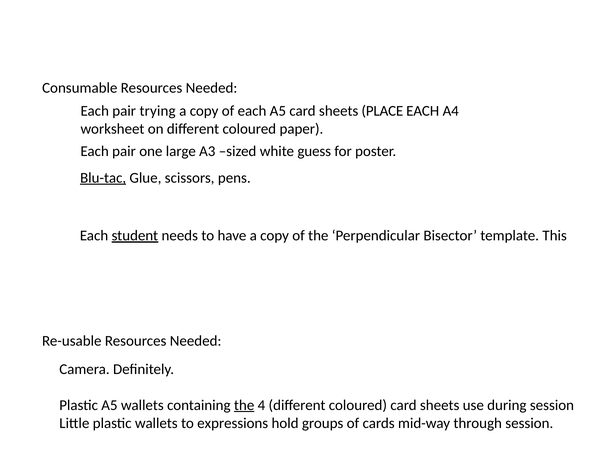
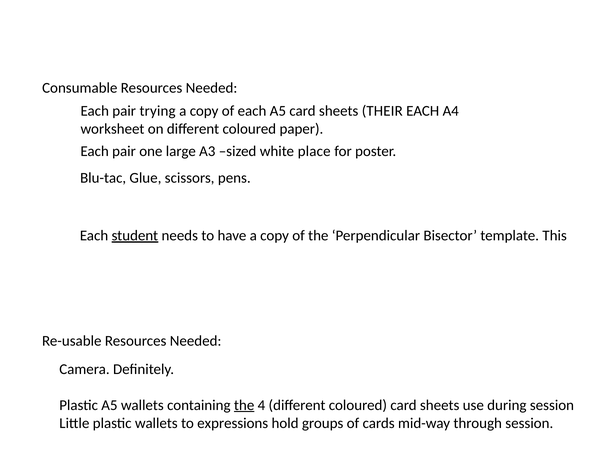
PLACE: PLACE -> THEIR (382, 111)
guess: guess -> place (314, 151)
Blu-tac underline: present -> none (103, 178)
